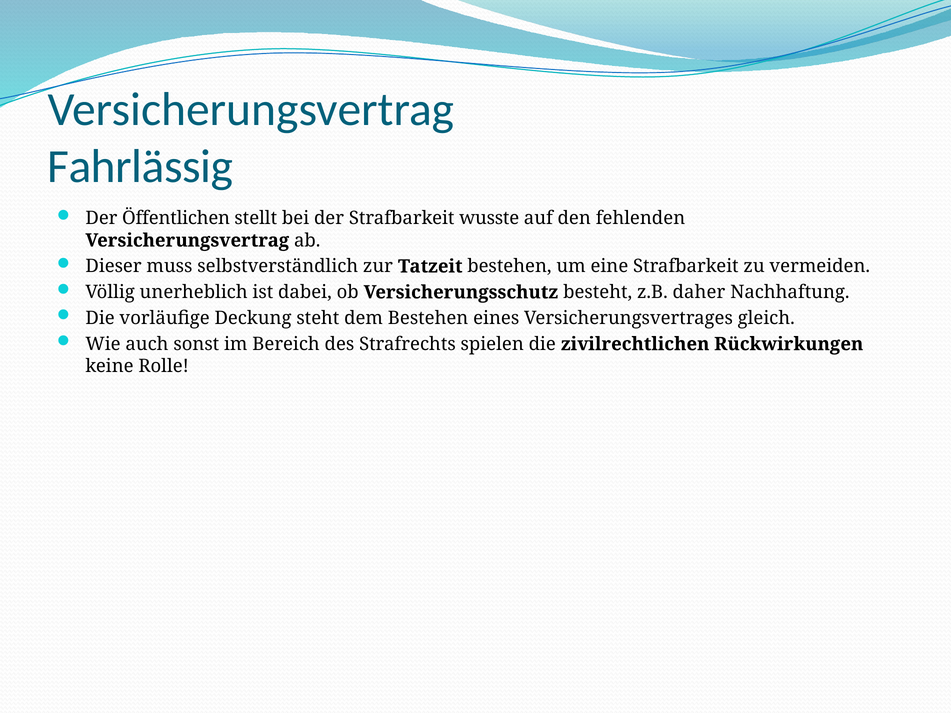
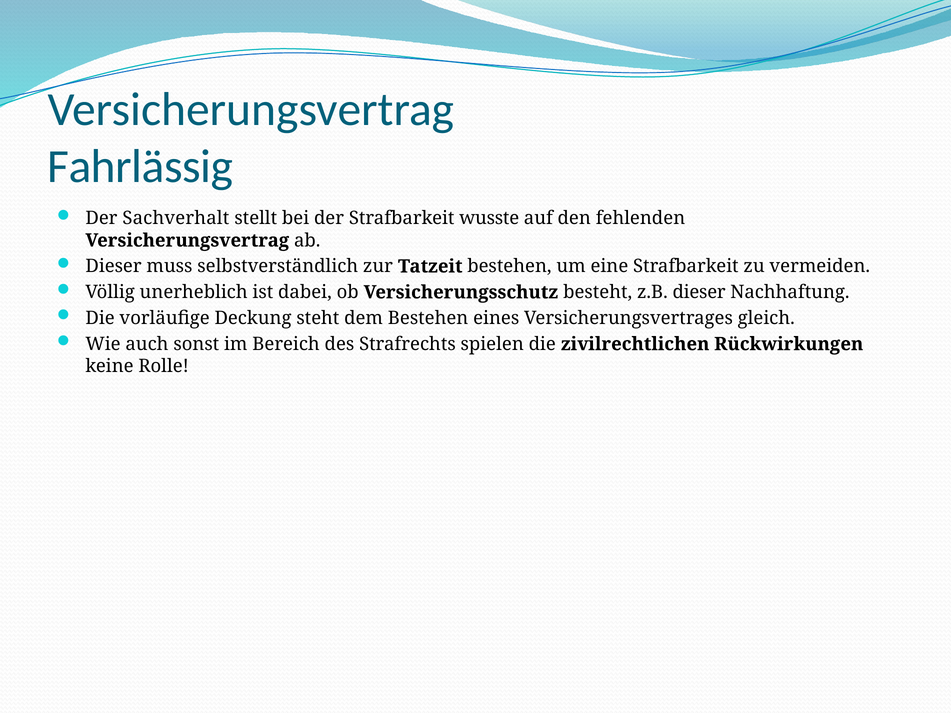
Öffentlichen: Öffentlichen -> Sachverhalt (176, 218)
z.B daher: daher -> dieser (699, 292)
